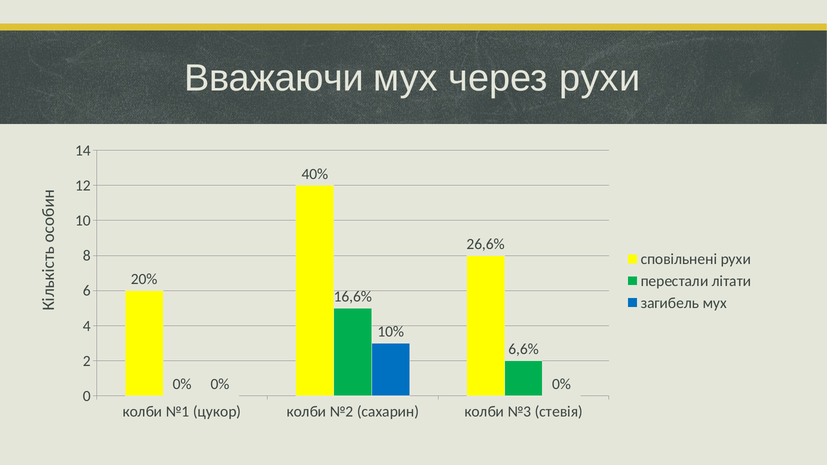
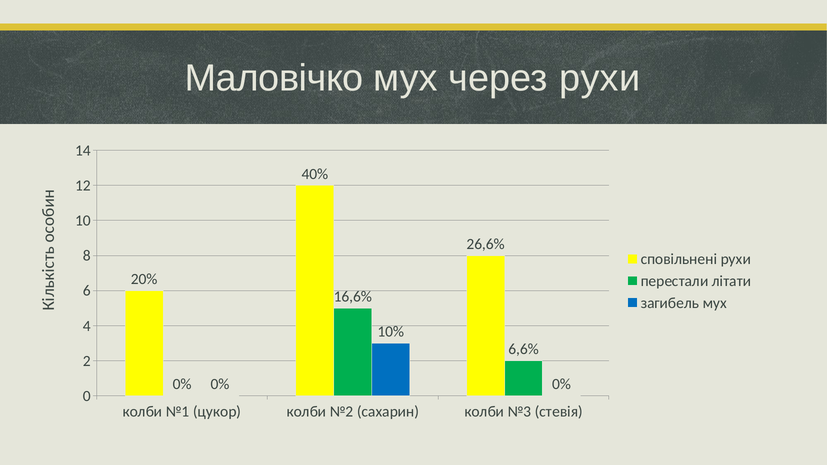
Вважаючи: Вважаючи -> Маловічко (274, 78)
